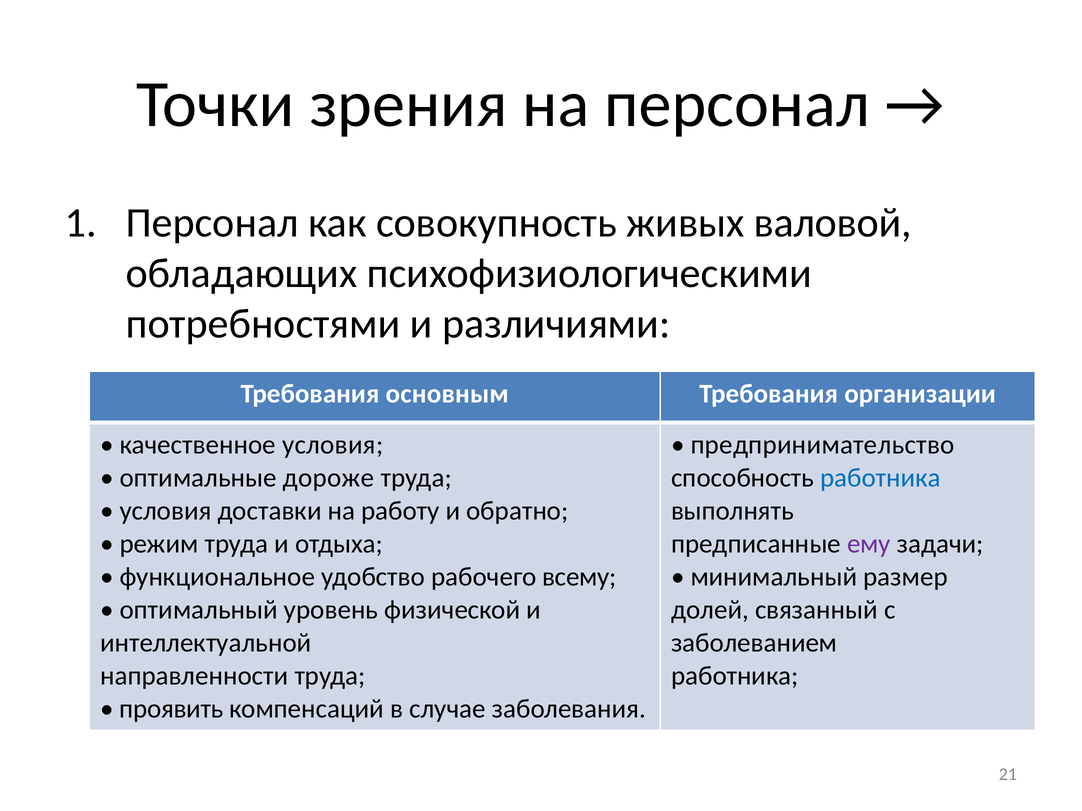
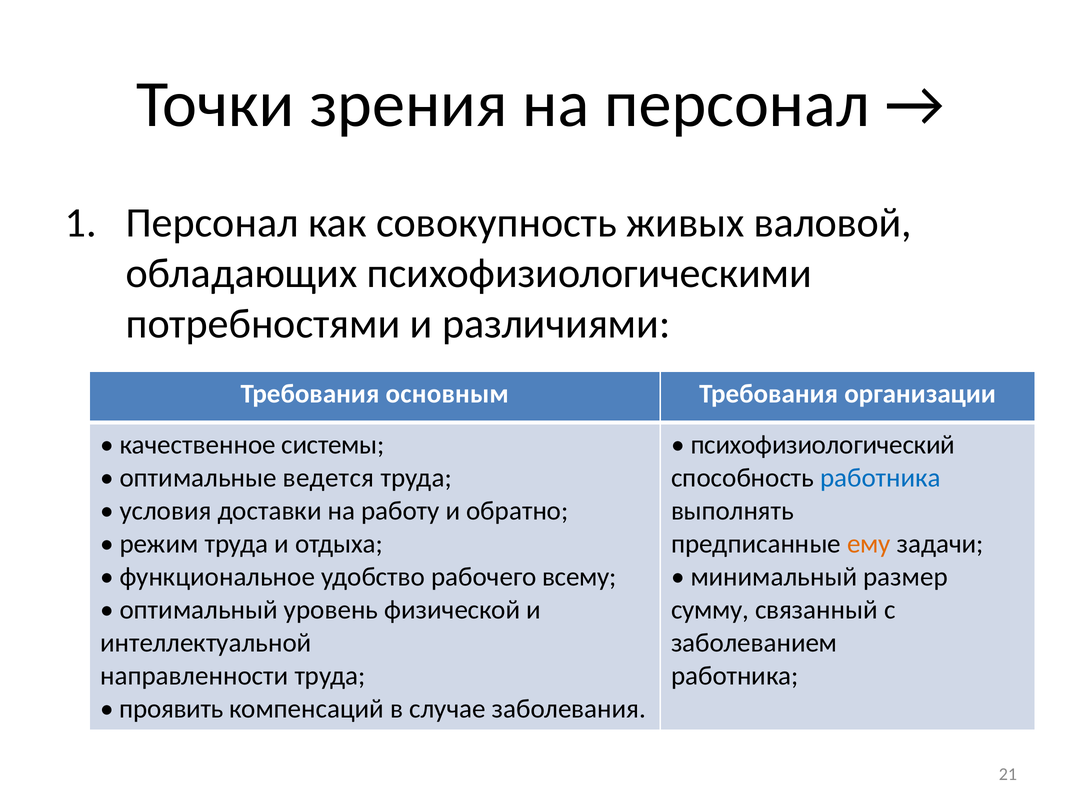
качественное условия: условия -> системы (333, 445)
предпринимательство: предпринимательство -> психофизиологический (823, 445)
дороже: дороже -> ведется (329, 478)
ему colour: purple -> orange (869, 544)
долей: долей -> сумму (710, 610)
